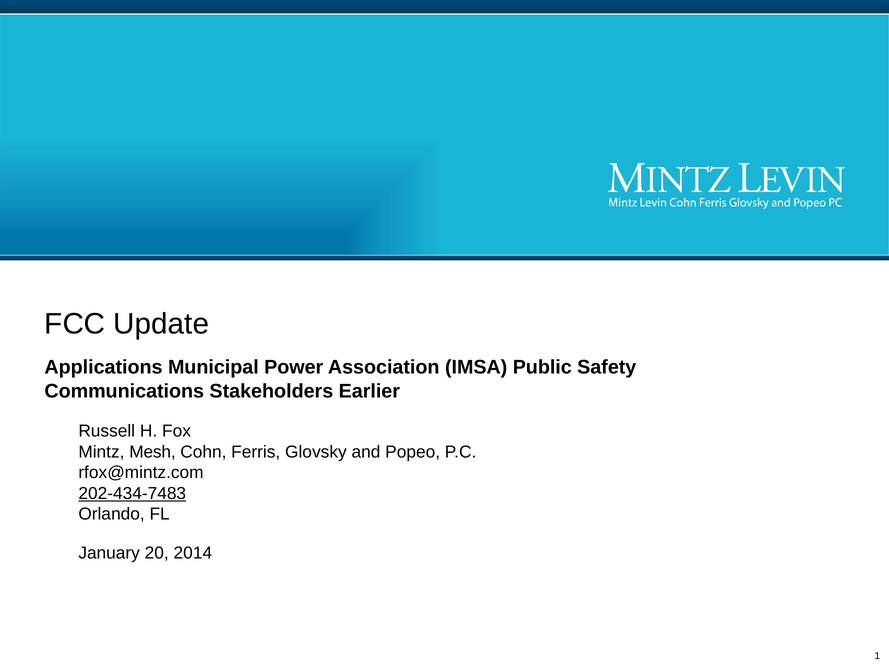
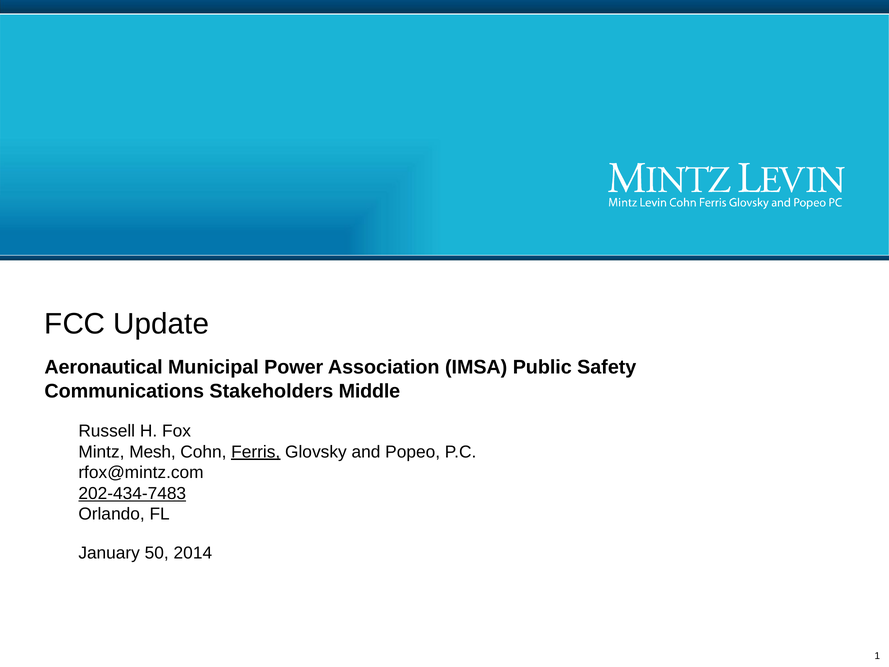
Applications: Applications -> Aeronautical (104, 367)
Earlier: Earlier -> Middle (369, 391)
Ferris underline: none -> present (256, 452)
20: 20 -> 50 (157, 553)
